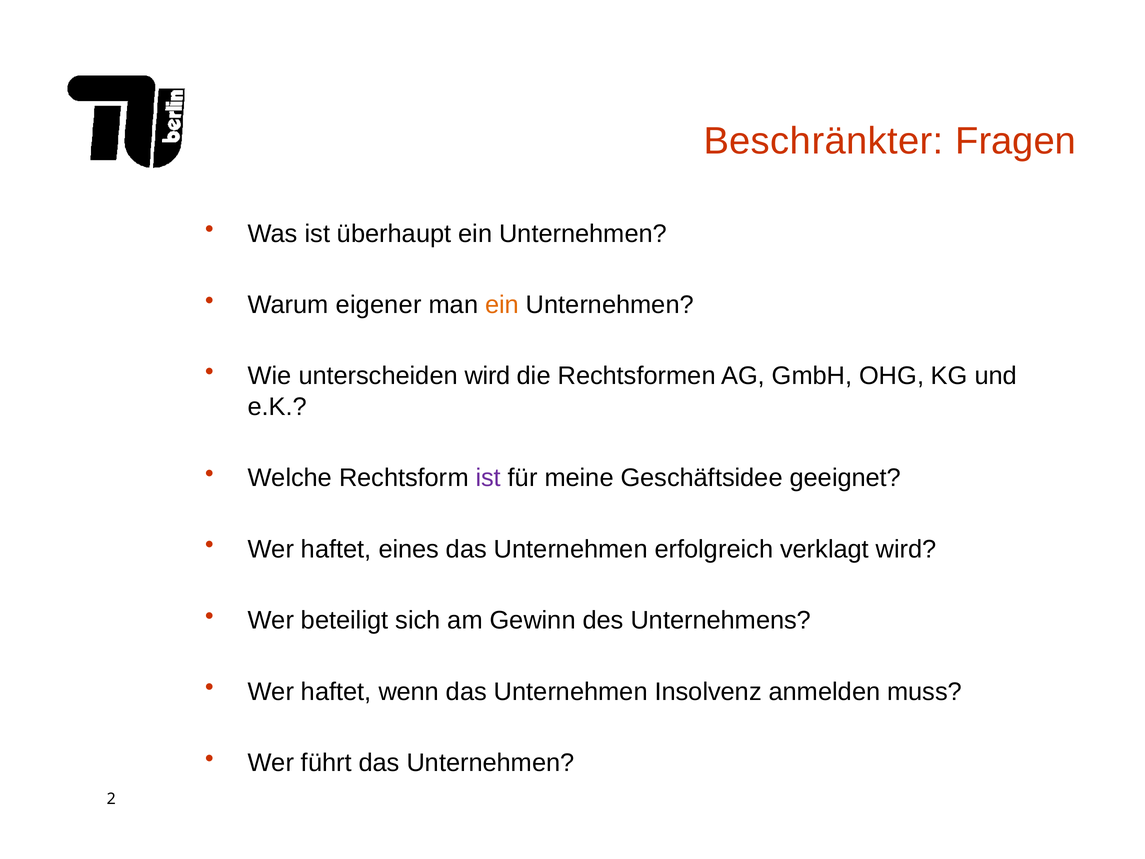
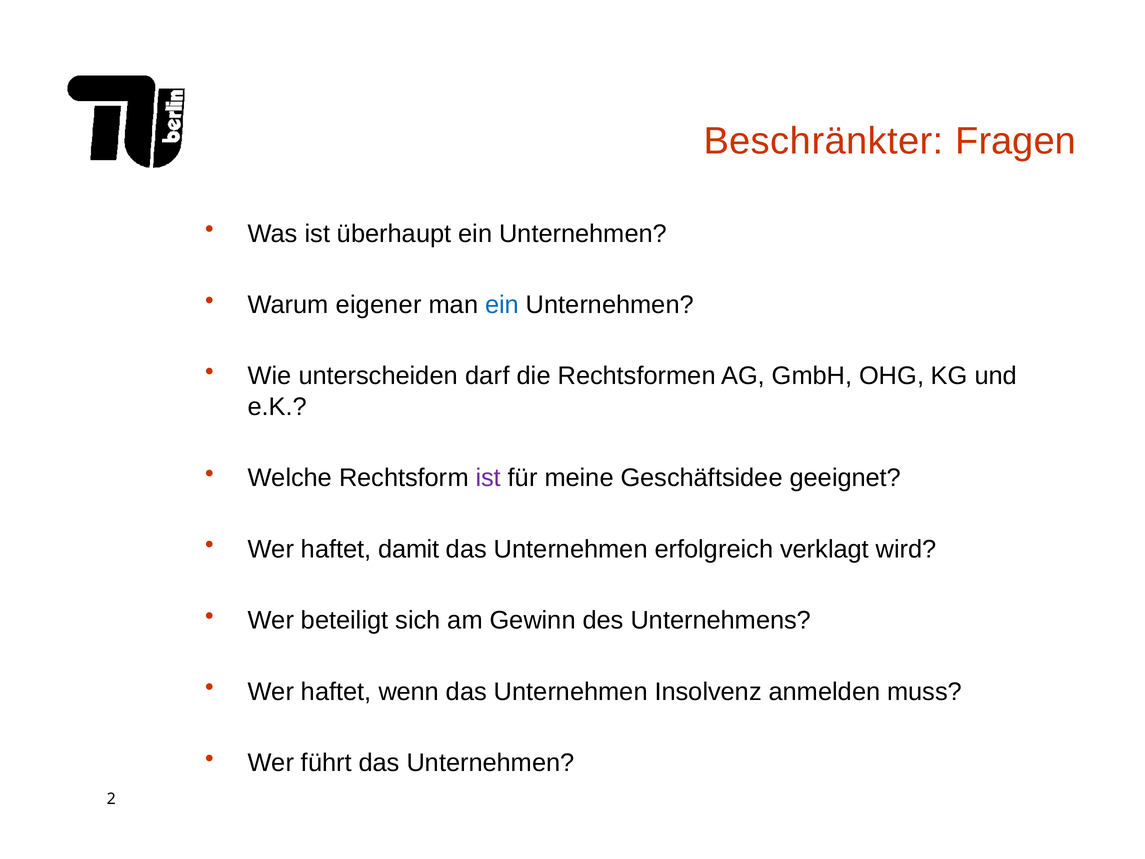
ein colour: orange -> blue (502, 305)
unterscheiden wird: wird -> darf (487, 376)
eines: eines -> damit (409, 549)
